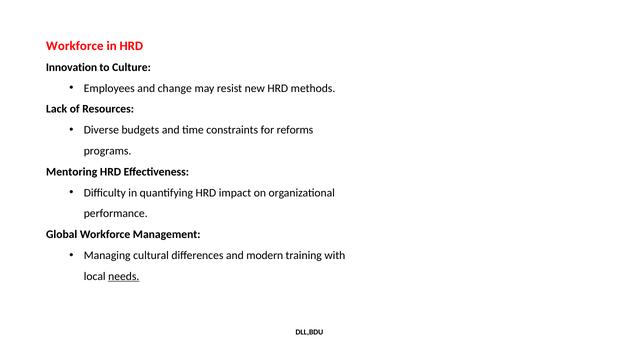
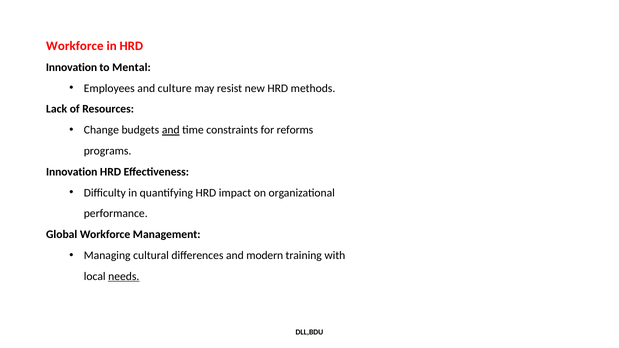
Culture: Culture -> Mental (131, 67)
change: change -> culture (175, 88)
Diverse: Diverse -> Change (101, 130)
and underline: none -> present (171, 130)
Mentoring: Mentoring -> Innovation (72, 172)
